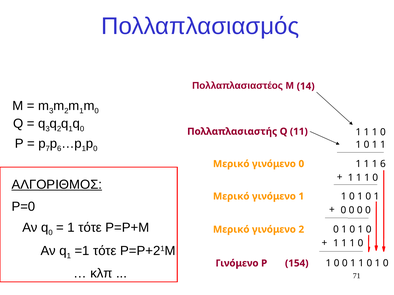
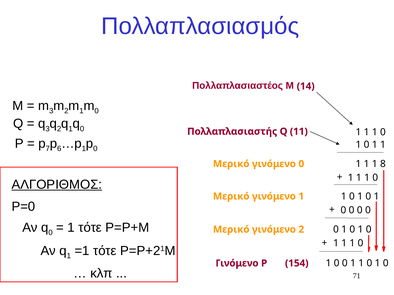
1 6: 6 -> 8 (383, 164)
